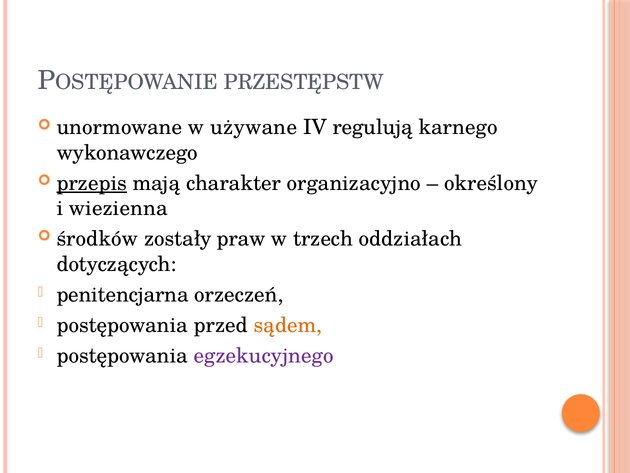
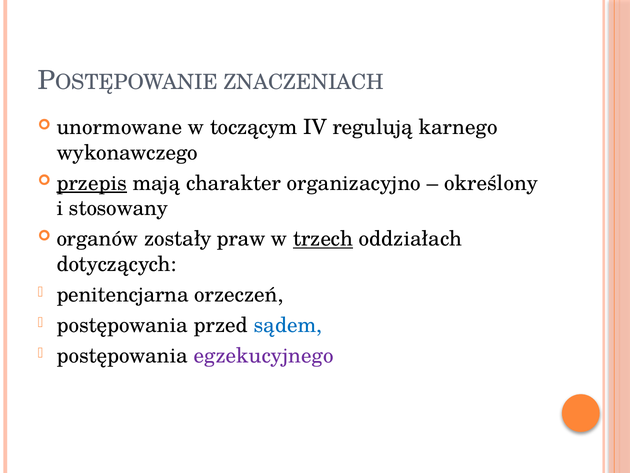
PRZESTĘPSTW: PRZESTĘPSTW -> ZNACZENIACH (304, 82)
używane: używane -> toczącym (254, 127)
wiezienna: wiezienna -> stosowany (119, 208)
środków: środków -> organów (97, 239)
trzech underline: none -> present (323, 239)
sądem colour: orange -> blue (288, 325)
